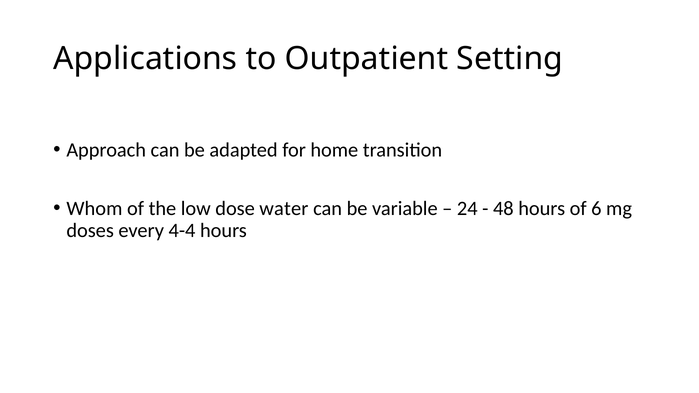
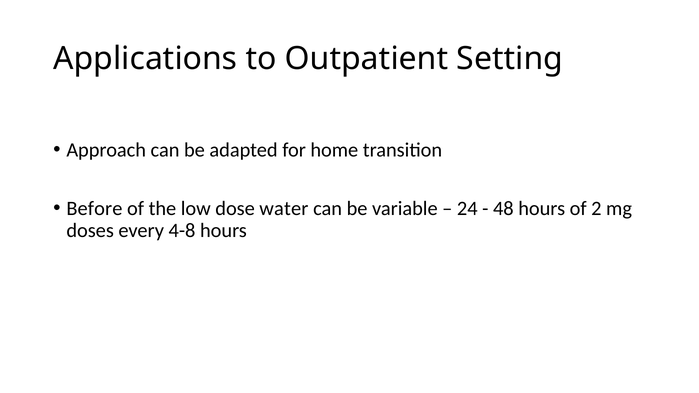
Whom: Whom -> Before (94, 209)
6: 6 -> 2 (596, 209)
4-4: 4-4 -> 4-8 (182, 231)
